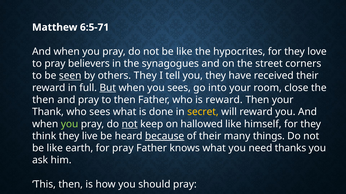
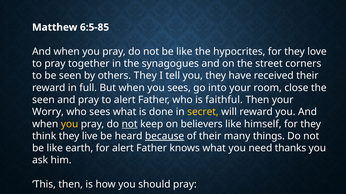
6:5-71: 6:5-71 -> 6:5-85 (95, 27)
believers: believers -> together (89, 64)
seen underline: present -> none (70, 76)
But underline: present -> none (108, 88)
then: then -> seen (43, 100)
to then: then -> alert (125, 100)
is reward: reward -> faithful (224, 100)
Thank: Thank -> Worry (48, 112)
you colour: light green -> yellow (70, 124)
hallowed: hallowed -> believers (202, 124)
for pray: pray -> alert (123, 149)
